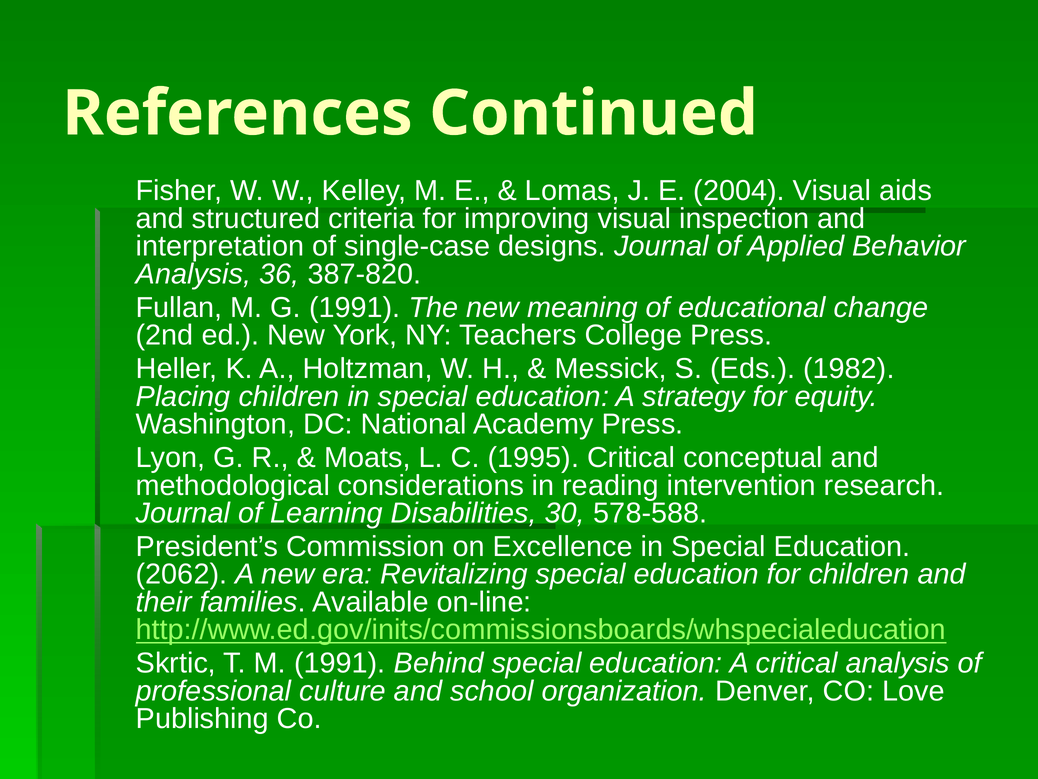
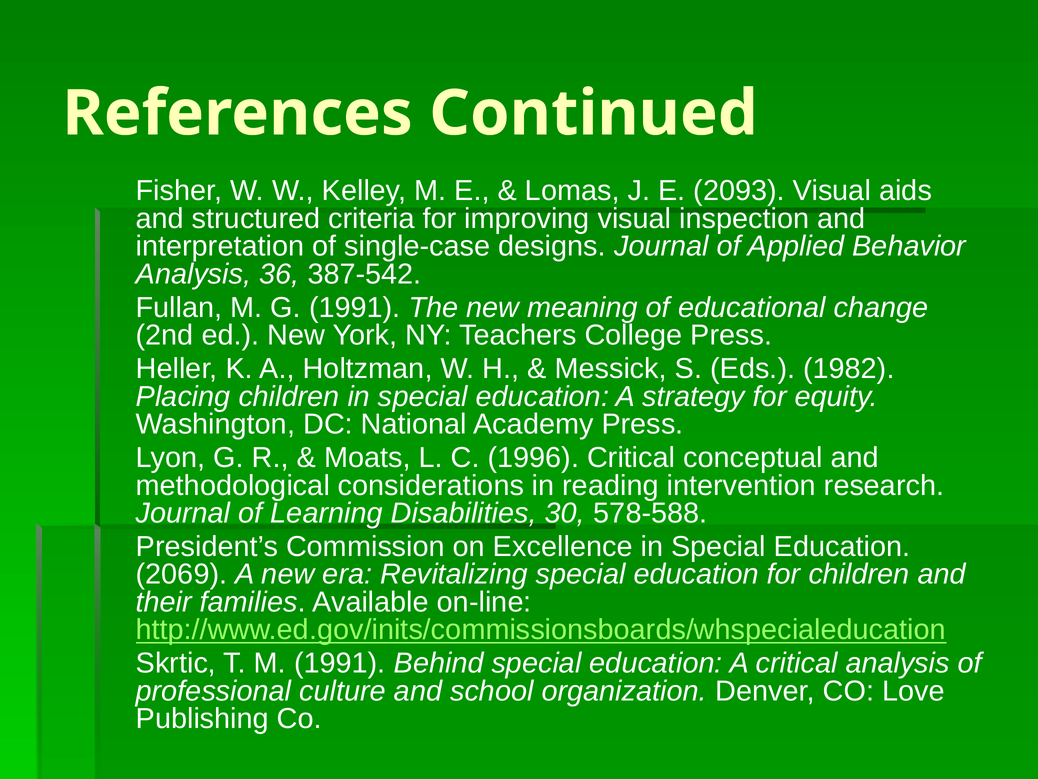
2004: 2004 -> 2093 (739, 191)
387-820: 387-820 -> 387-542 (365, 274)
1995: 1995 -> 1996 (533, 457)
2062: 2062 -> 2069 (181, 574)
